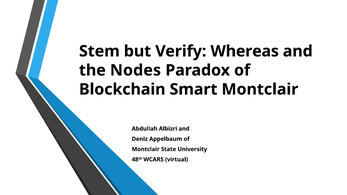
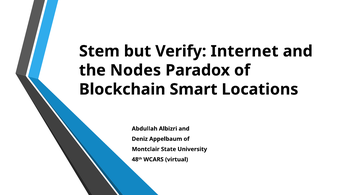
Whereas: Whereas -> Internet (245, 51)
Smart Montclair: Montclair -> Locations (260, 89)
